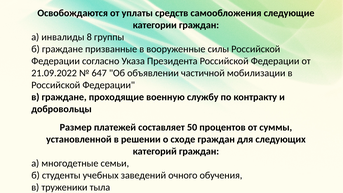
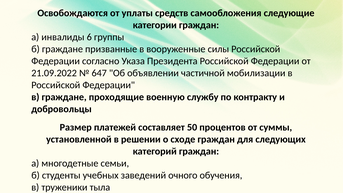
8: 8 -> 6 (89, 37)
